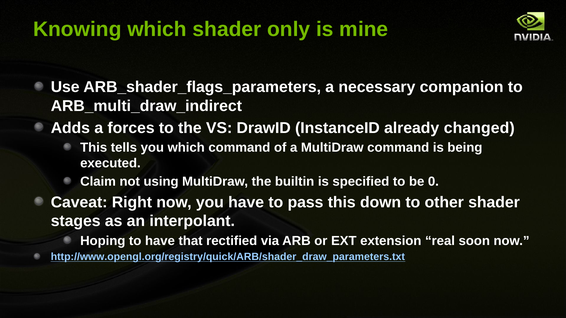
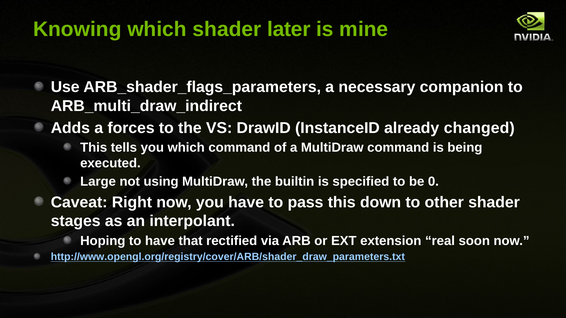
only: only -> later (289, 29)
Claim: Claim -> Large (98, 182)
http://www.opengl.org/registry/quick/ARB/shader_draw_parameters.txt: http://www.opengl.org/registry/quick/ARB/shader_draw_parameters.txt -> http://www.opengl.org/registry/cover/ARB/shader_draw_parameters.txt (228, 257)
